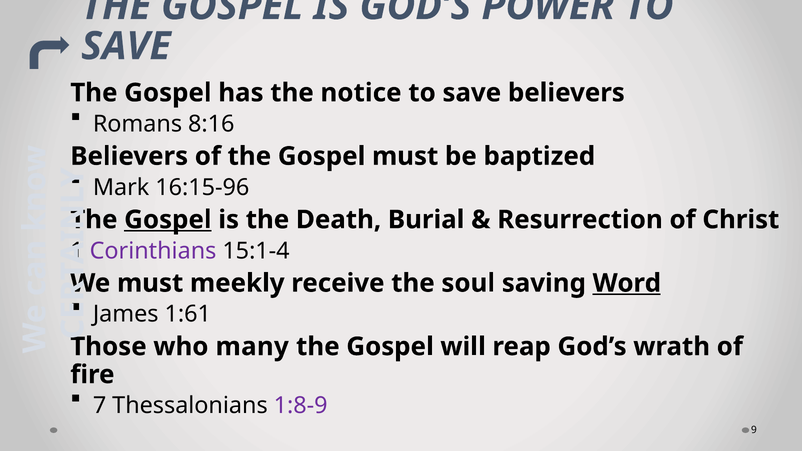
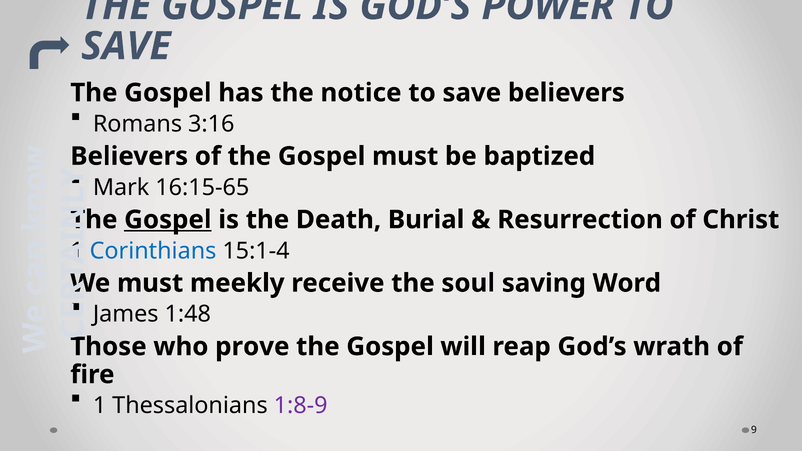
8:16: 8:16 -> 3:16 (211, 124)
16:15-96: 16:15-96 -> 16:15-65 (202, 187)
Corinthians colour: purple -> blue (153, 251)
Word underline: present -> none (627, 283)
1:61: 1:61 -> 1:48 (188, 314)
many: many -> prove (252, 347)
7: 7 -> 1 (100, 406)
